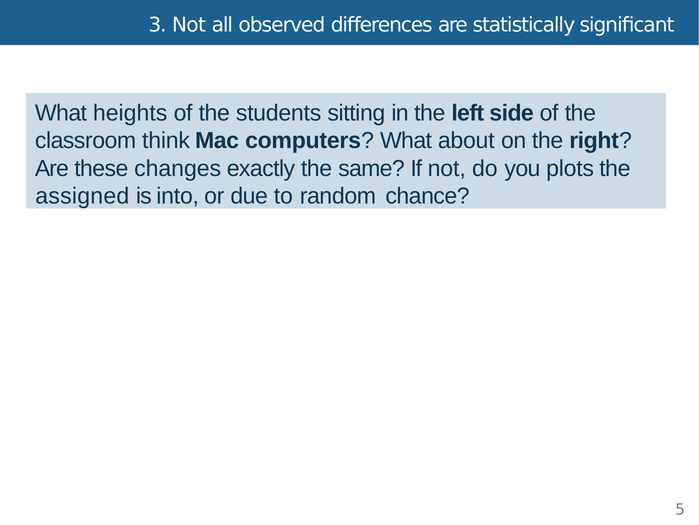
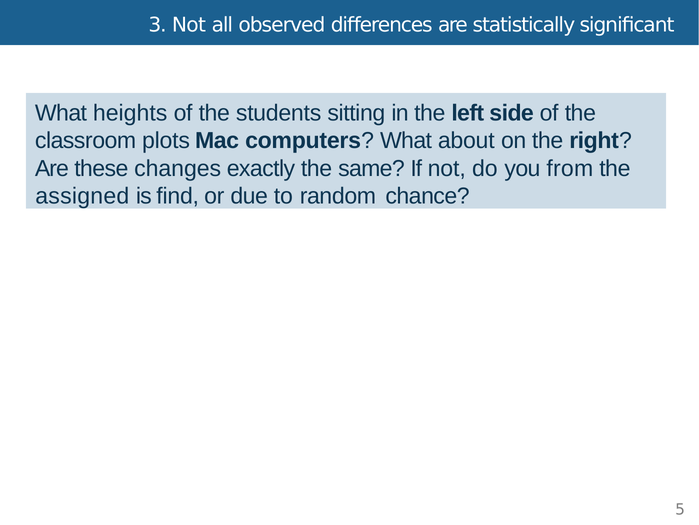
think: think -> plots (166, 141)
plots: plots -> from (570, 168)
into: into -> find (178, 196)
